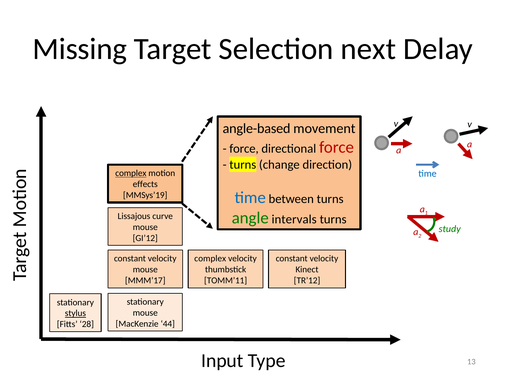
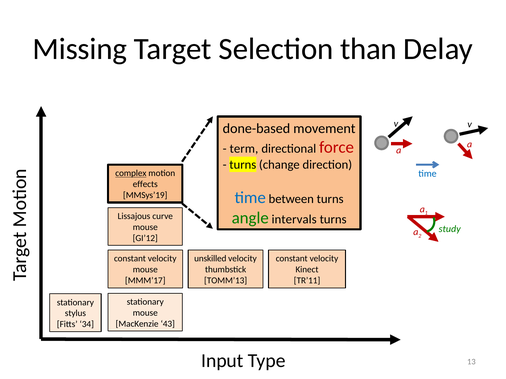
next: next -> than (369, 49)
angle-based: angle-based -> done-based (256, 129)
force: force -> term (244, 149)
complex: complex -> unskilled (210, 259)
TOMM’11: TOMM’11 -> TOMM’13 (226, 281)
TR’12: TR’12 -> TR’11 (307, 281)
stylus underline: present -> none (75, 314)
44: 44 -> 43 (168, 324)
28: 28 -> 34 (87, 325)
